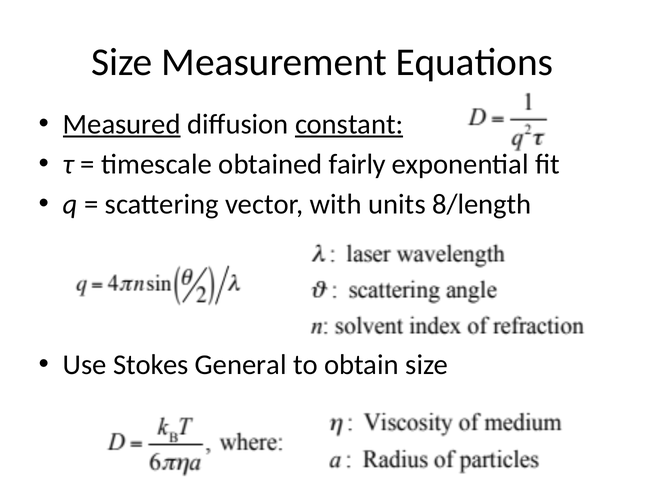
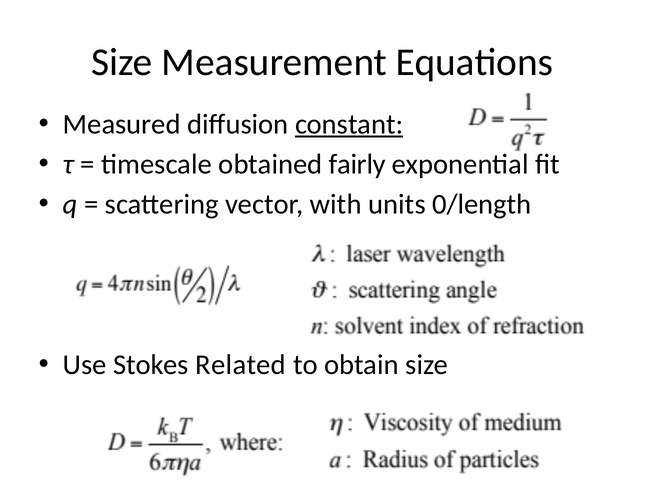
Measured underline: present -> none (122, 124)
8/length: 8/length -> 0/length (482, 205)
General: General -> Related (241, 365)
